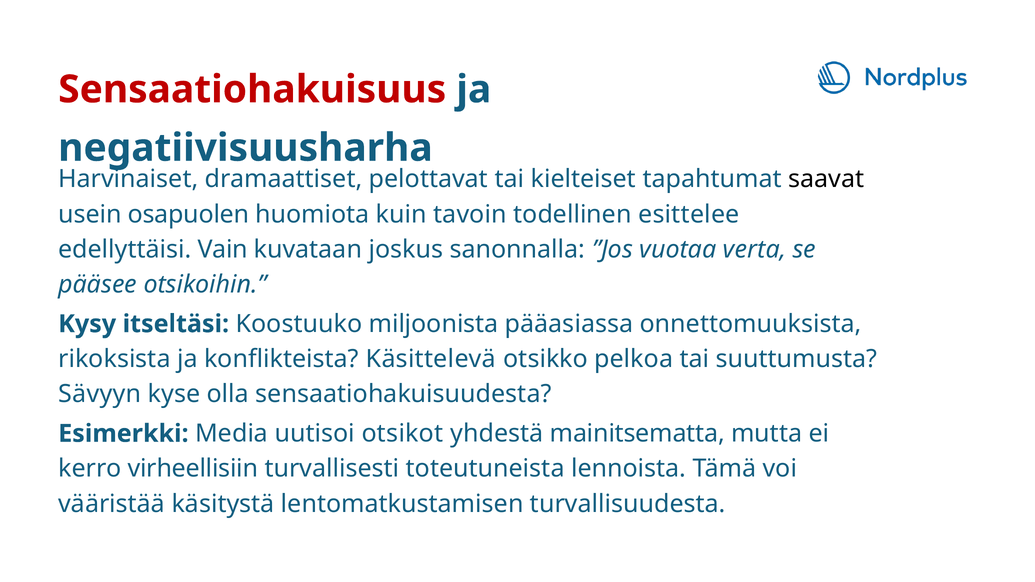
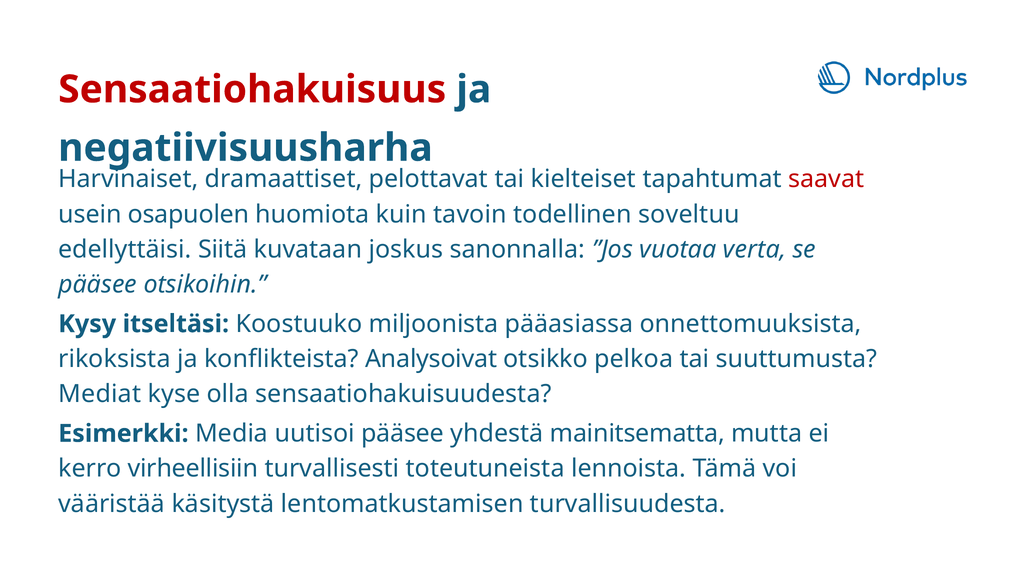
saavat colour: black -> red (826, 179)
esittelee: esittelee -> soveltuu (689, 214)
Vain: Vain -> Siitä (223, 249)
Käsittelevä: Käsittelevä -> Analysoivat (431, 359)
Sävyyn: Sävyyn -> Mediat (100, 394)
uutisoi otsikot: otsikot -> pääsee (403, 434)
